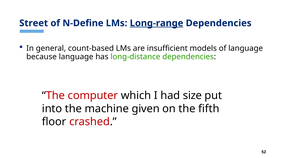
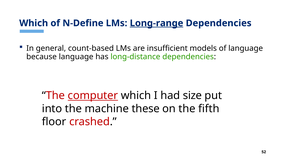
Street: Street -> Which (34, 23)
computer underline: none -> present (93, 96)
given: given -> these (146, 109)
